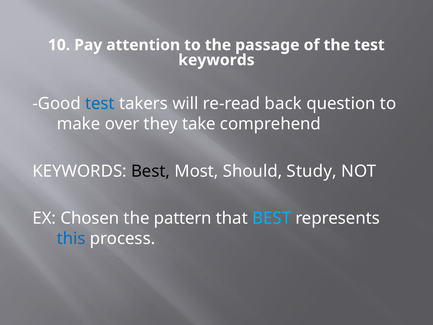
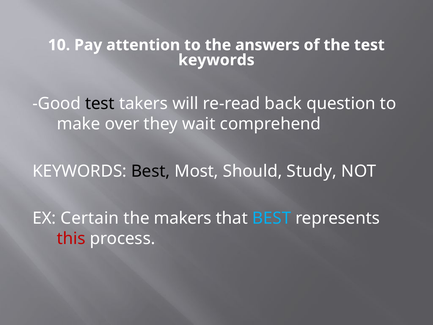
passage: passage -> answers (267, 45)
test colour: blue -> black (100, 104)
take: take -> wait (199, 124)
Chosen: Chosen -> Certain (90, 218)
pattern: pattern -> makers (183, 218)
this colour: blue -> red (71, 238)
